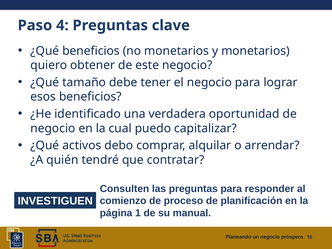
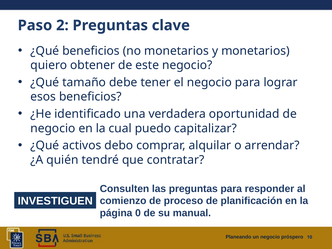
4: 4 -> 2 (62, 25)
1: 1 -> 0 (138, 213)
